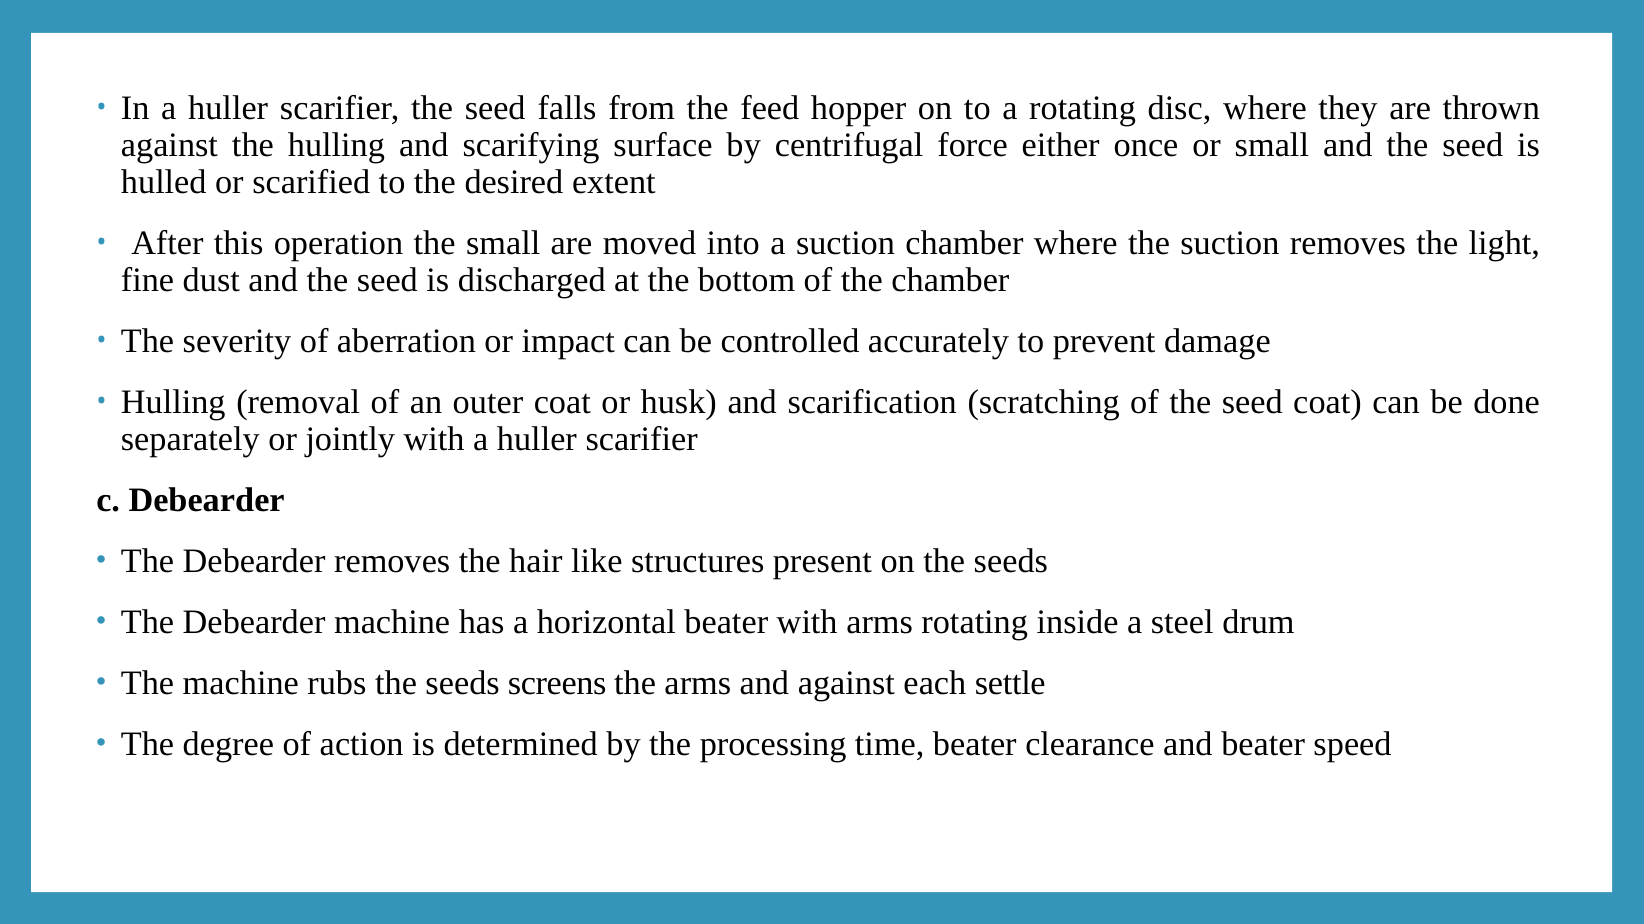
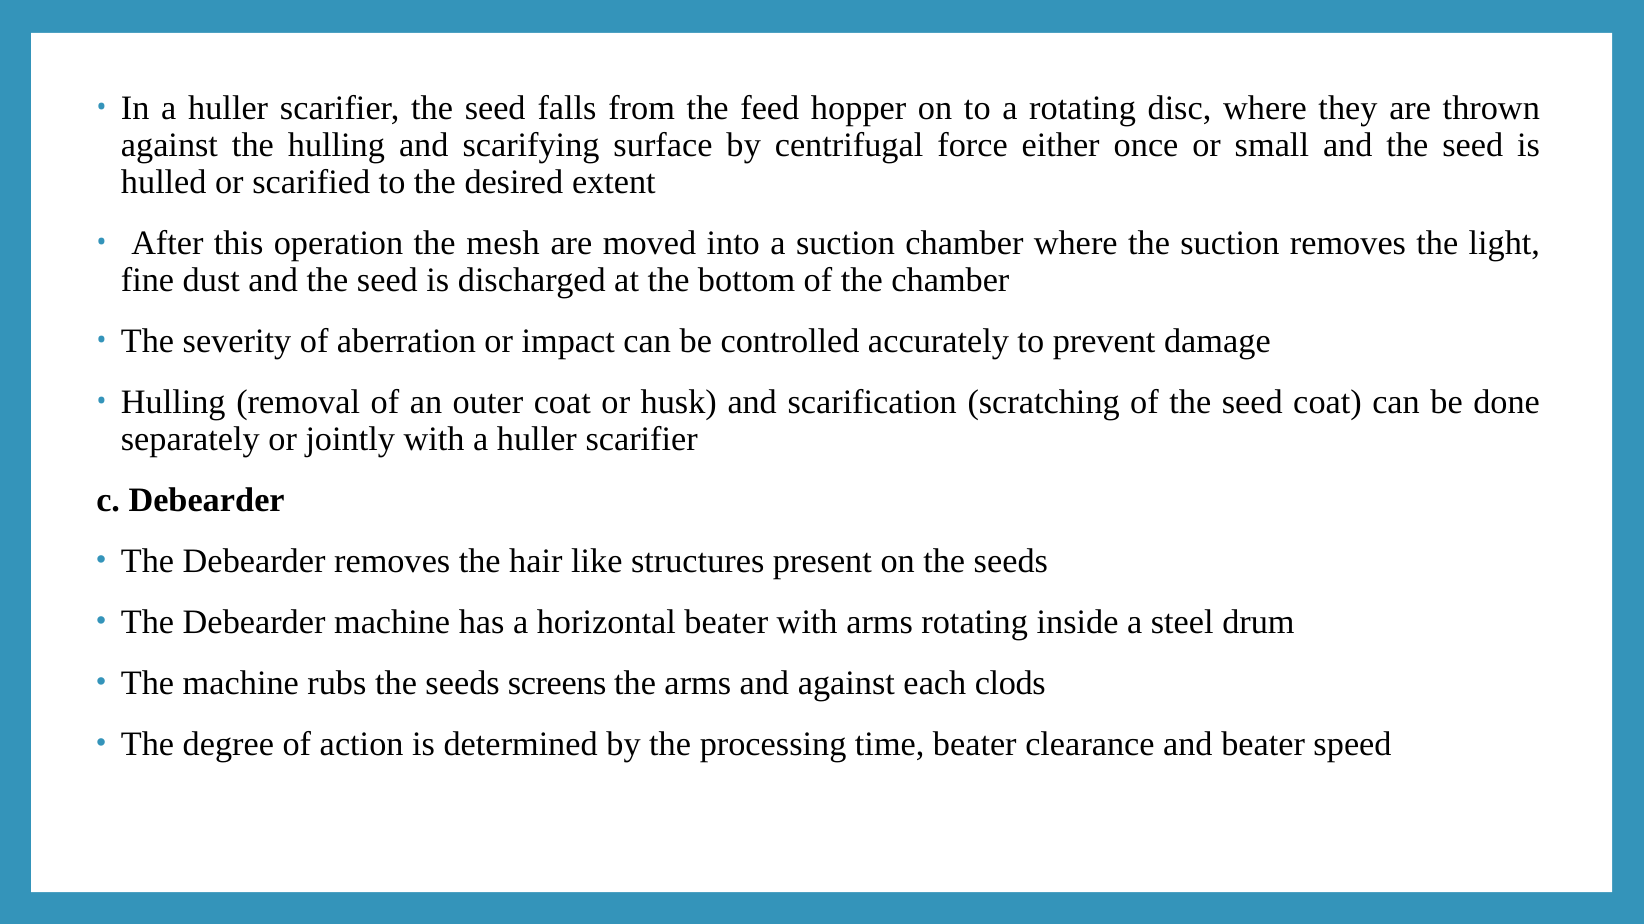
the small: small -> mesh (503, 243)
settle: settle -> clods (1010, 684)
